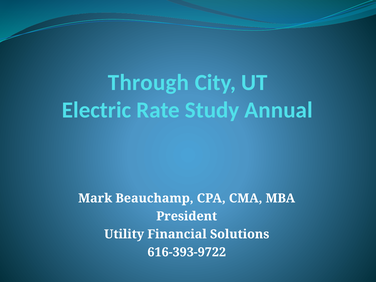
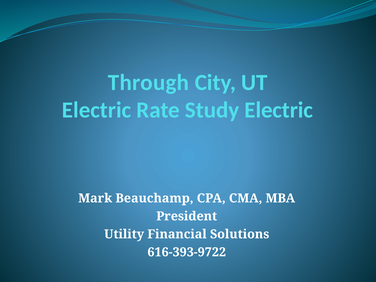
Study Annual: Annual -> Electric (279, 110)
